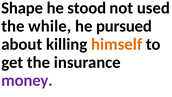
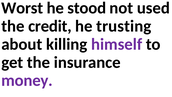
Shape: Shape -> Worst (22, 8)
while: while -> credit (50, 26)
pursued: pursued -> trusting (124, 26)
himself colour: orange -> purple (117, 44)
